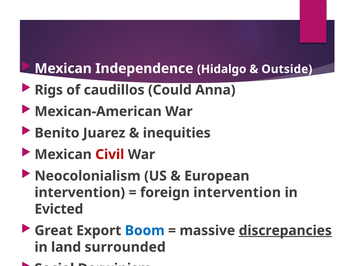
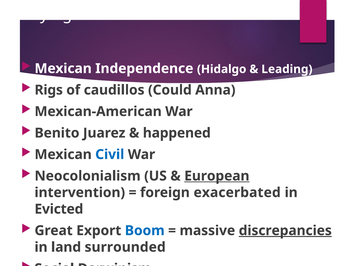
Tecoac: Tecoac -> Paying (47, 14)
Outside: Outside -> Leading (287, 69)
inequities: inequities -> happened (177, 133)
Civil colour: red -> blue (110, 154)
European underline: none -> present (217, 176)
foreign intervention: intervention -> exacerbated (237, 192)
